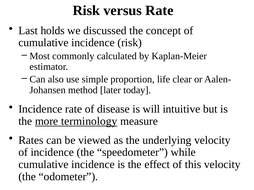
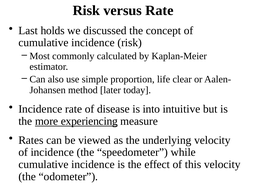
will: will -> into (151, 109)
terminology: terminology -> experiencing (89, 122)
